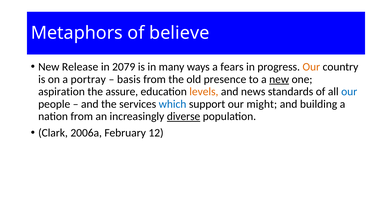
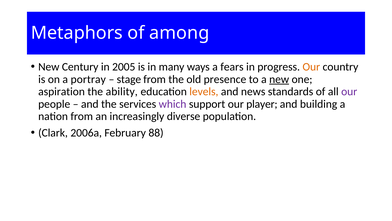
believe: believe -> among (179, 33)
Release: Release -> Century (80, 67)
2079: 2079 -> 2005 (124, 67)
basis: basis -> stage (129, 79)
assure: assure -> ability (122, 91)
our colour: blue -> purple (349, 91)
which colour: blue -> purple (173, 104)
might: might -> player (262, 104)
diverse underline: present -> none (184, 116)
12: 12 -> 88 (156, 133)
